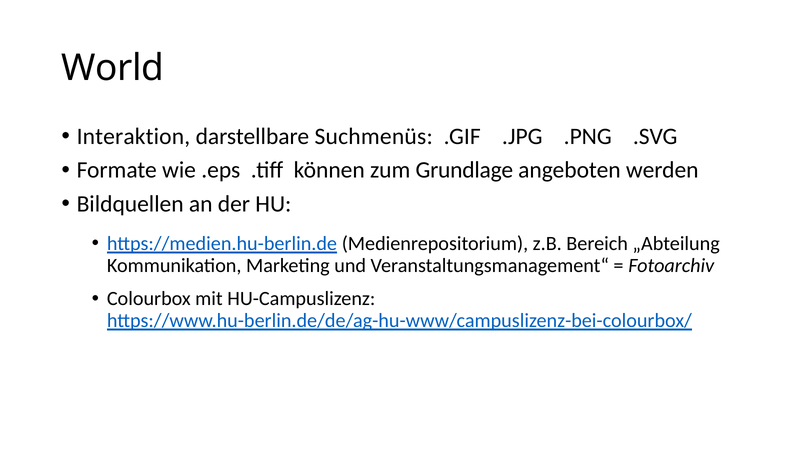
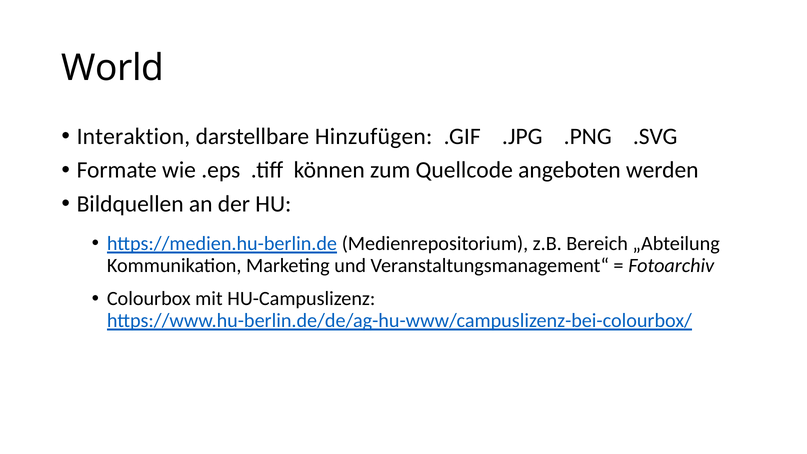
Suchmenüs: Suchmenüs -> Hinzufügen (374, 136)
Grundlage: Grundlage -> Quellcode (464, 170)
